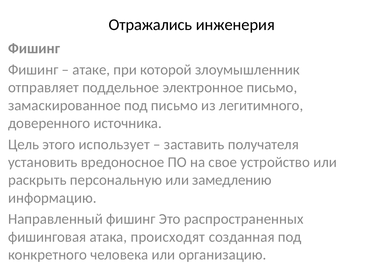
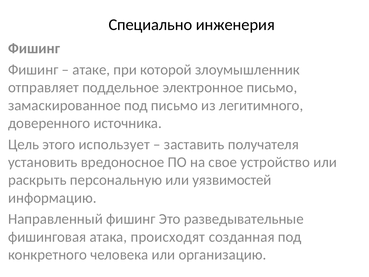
Отражались: Отражались -> Специально (150, 25)
замедлению: замедлению -> уязвимостей (232, 180)
распространенных: распространенных -> разведывательные (244, 219)
